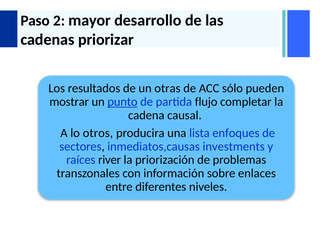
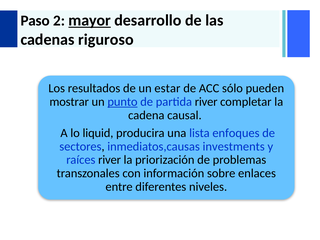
mayor underline: none -> present (90, 20)
priorizar: priorizar -> riguroso (106, 40)
otras: otras -> estar (167, 88)
partida flujo: flujo -> river (206, 102)
otros: otros -> liquid (98, 133)
